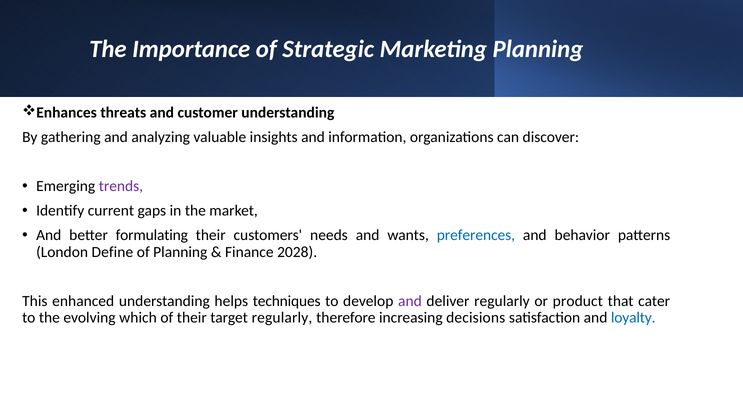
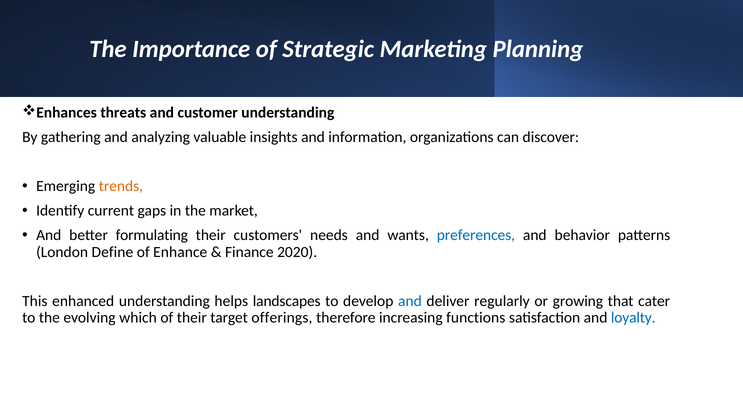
trends colour: purple -> orange (121, 186)
of Planning: Planning -> Enhance (180, 252)
2028: 2028 -> 2020 (297, 252)
techniques: techniques -> landscapes (287, 301)
and colour: purple -> blue (410, 301)
product: product -> growing (578, 301)
target regularly: regularly -> offerings (282, 318)
decisions: decisions -> functions (476, 318)
